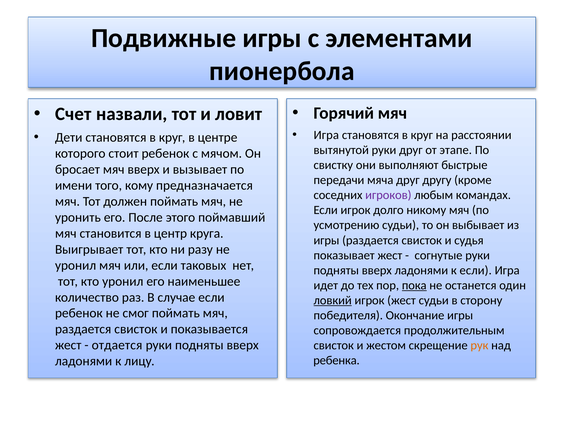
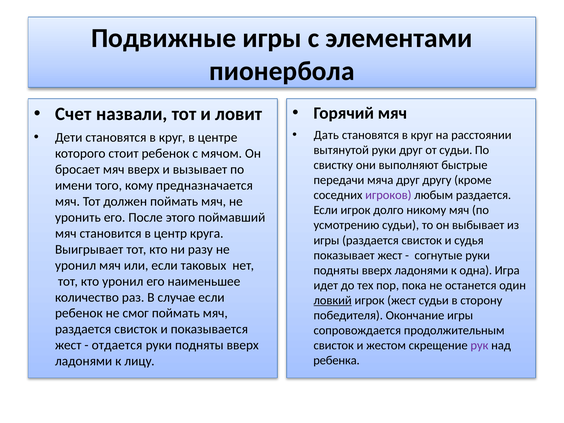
Игра: Игра -> Дать (326, 135)
от этапе: этапе -> судьи (456, 150)
любым командах: командах -> раздается (483, 195)
к если: если -> одна (476, 270)
пока underline: present -> none (414, 285)
рук colour: orange -> purple (479, 345)
